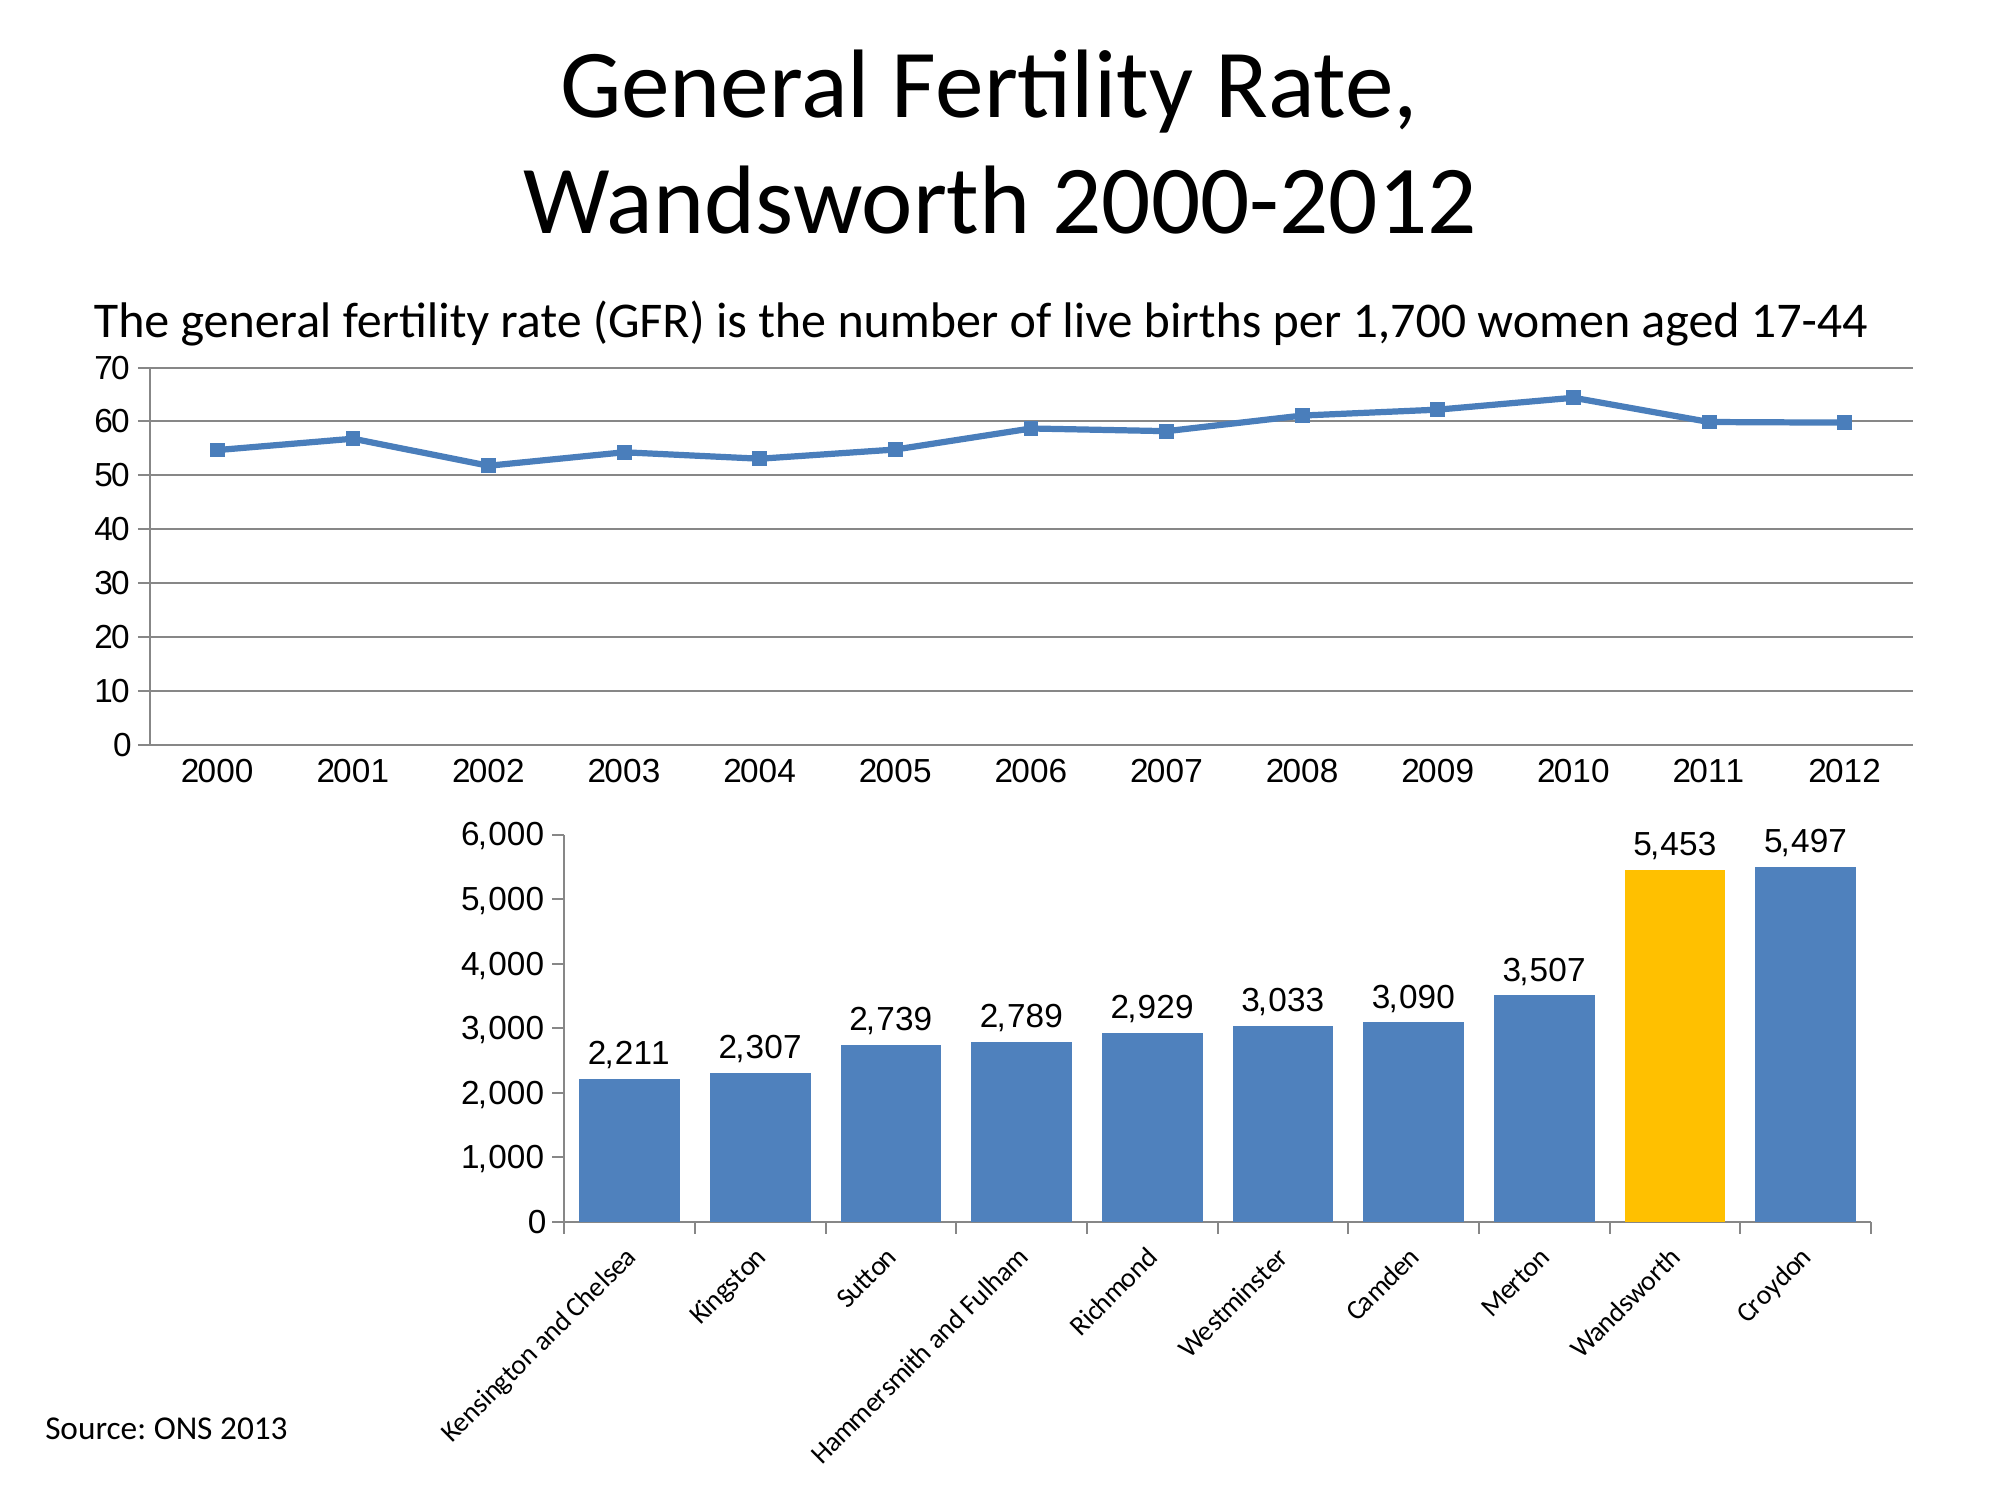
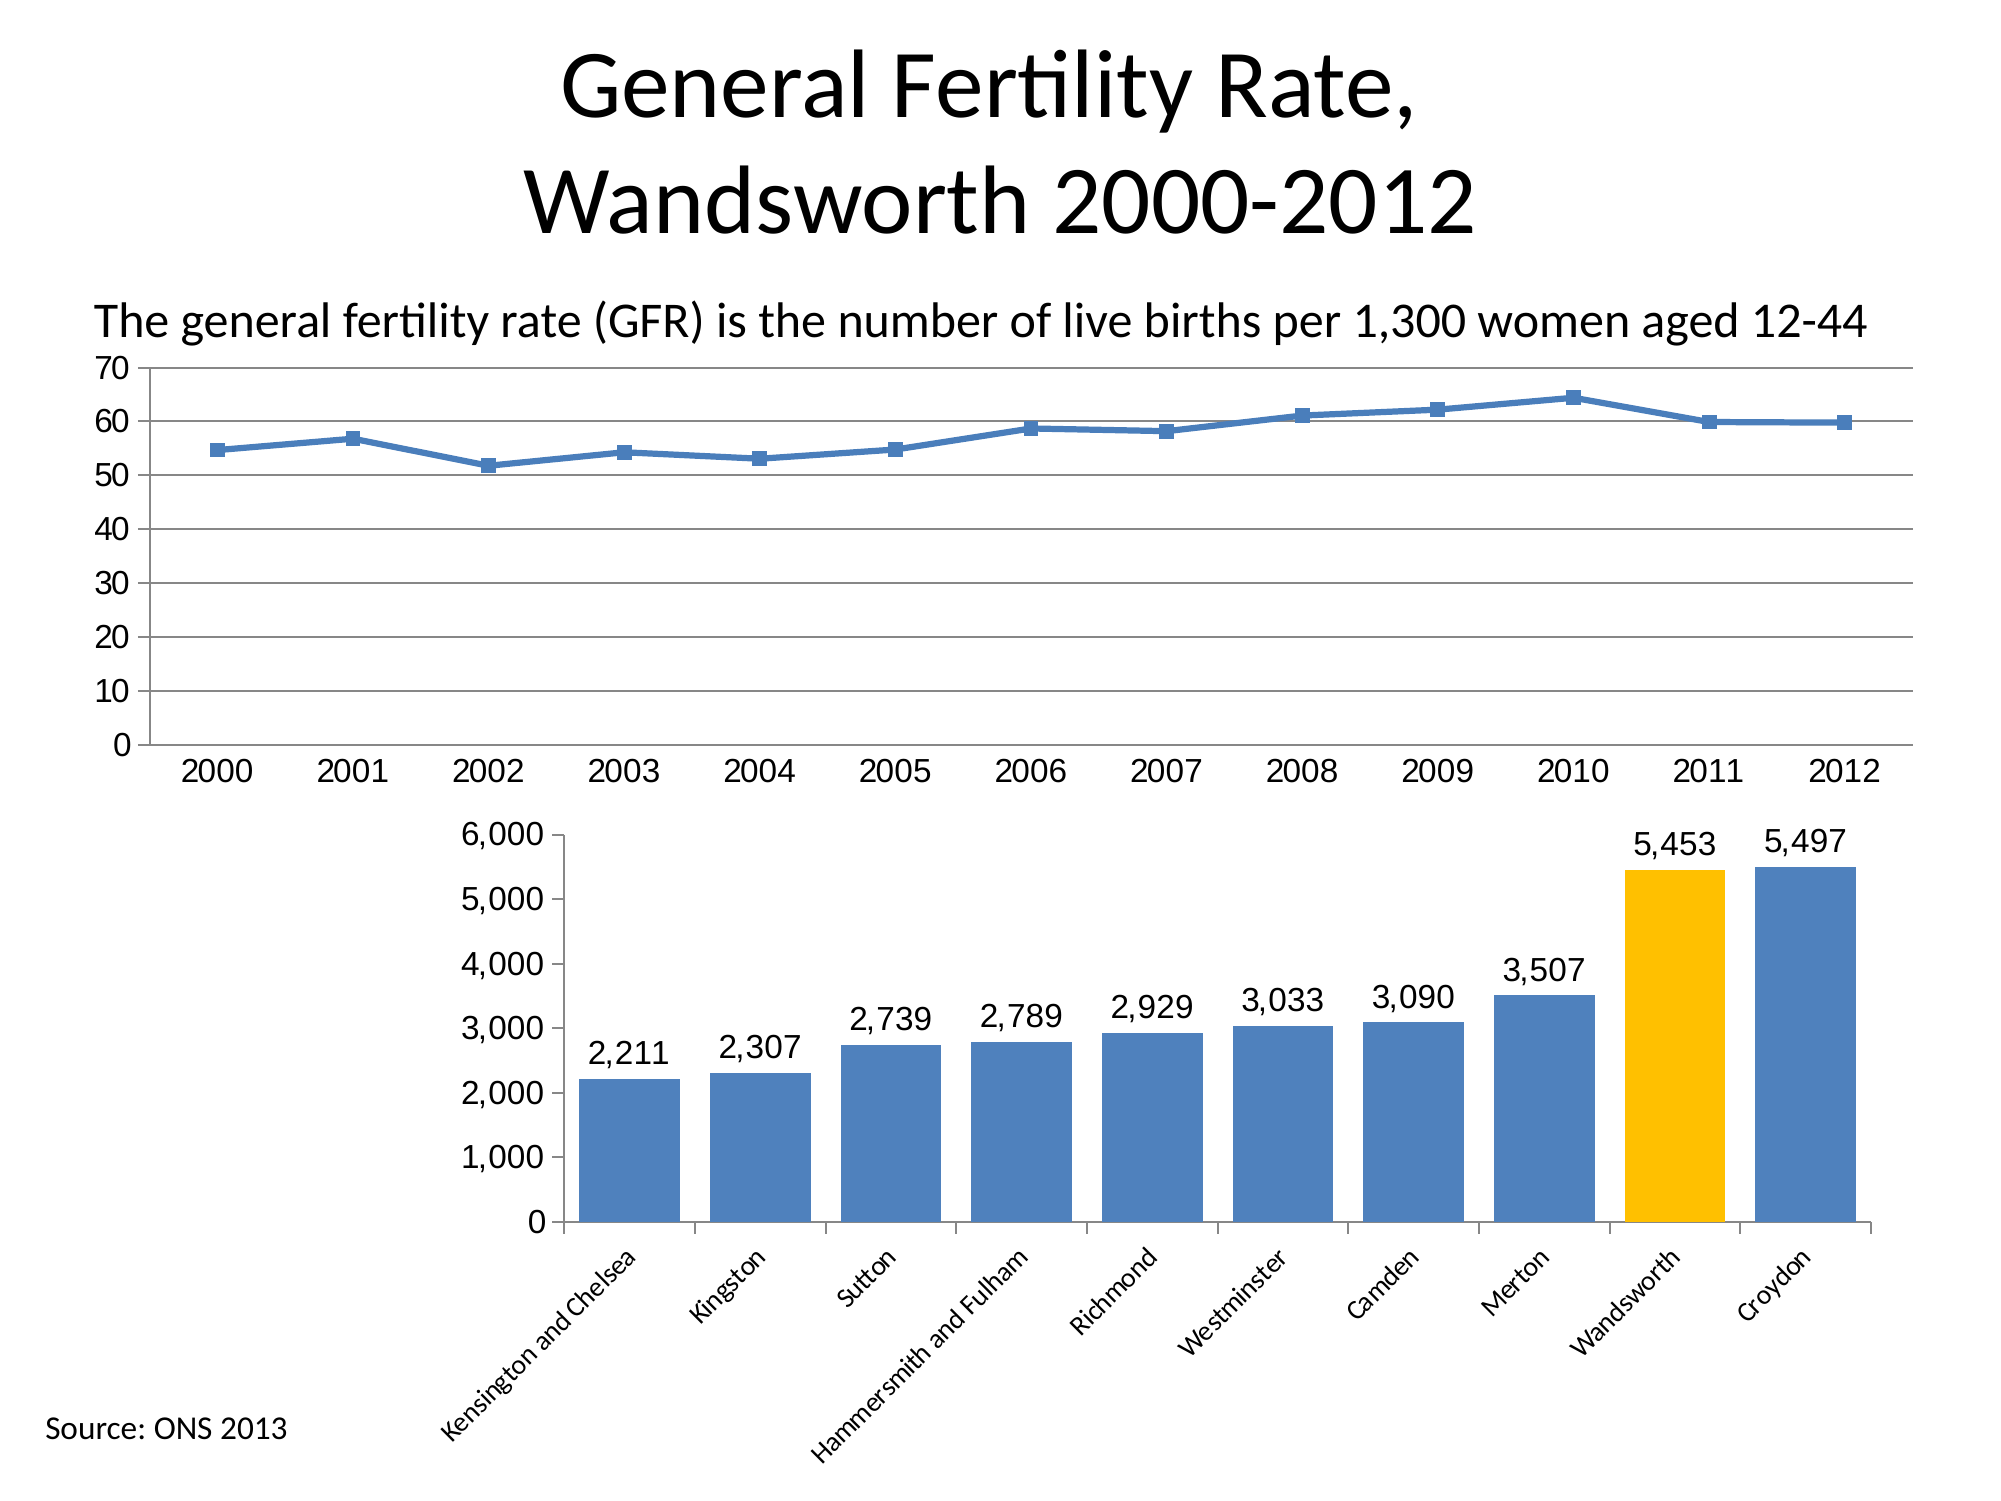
1,700: 1,700 -> 1,300 (1409, 321)
17-44: 17-44 -> 12-44 (1809, 321)
